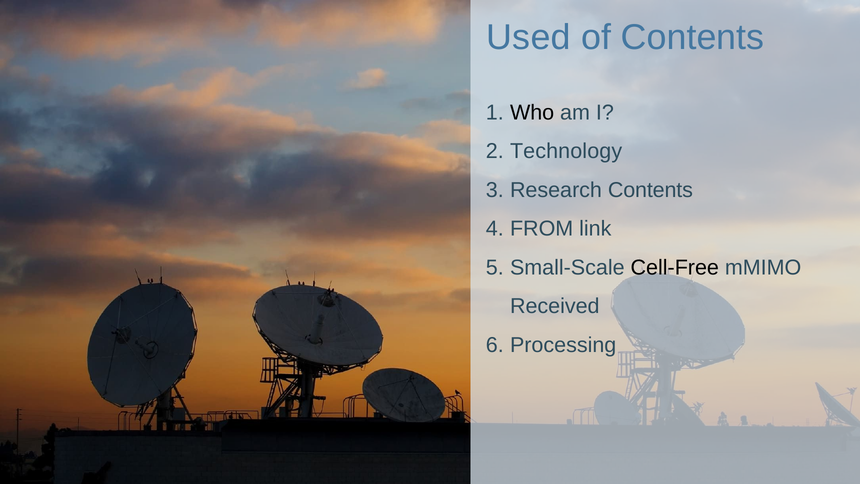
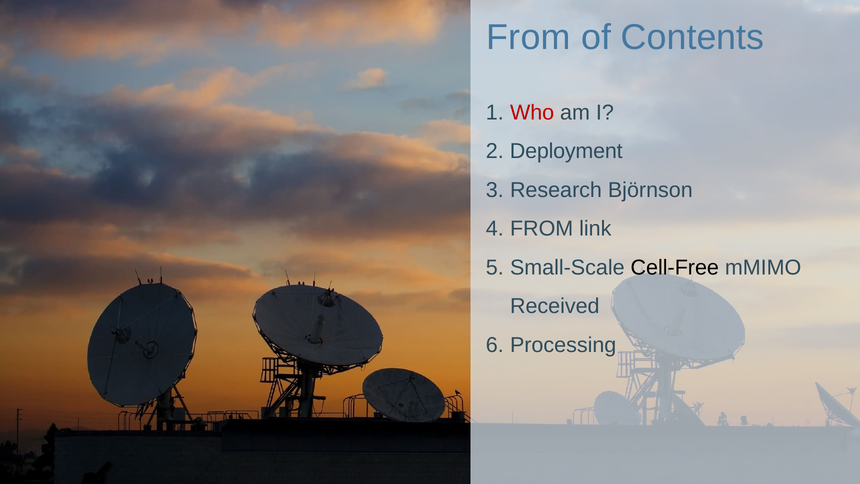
Used: Used -> From (528, 37)
Who colour: black -> red (532, 113)
Technology: Technology -> Deployment (566, 151)
Research Contents: Contents -> Björnson (650, 190)
